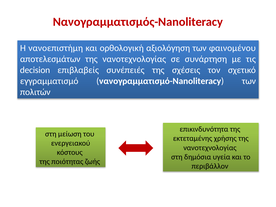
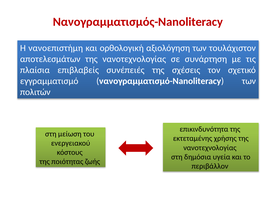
φαινομένου: φαινομένου -> τουλάχιστον (232, 48)
decision: decision -> πλαίσια (35, 70)
